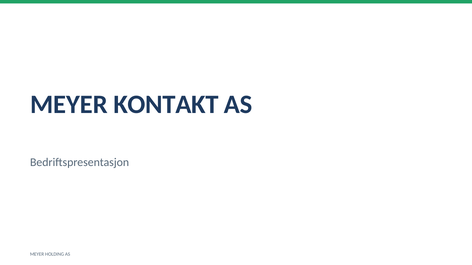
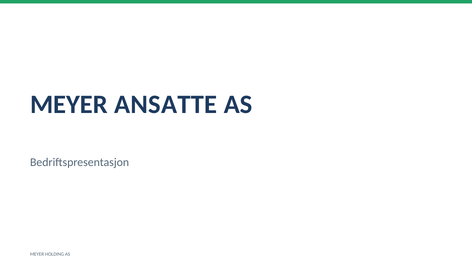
KONTAKT: KONTAKT -> ANSATTE (166, 105)
